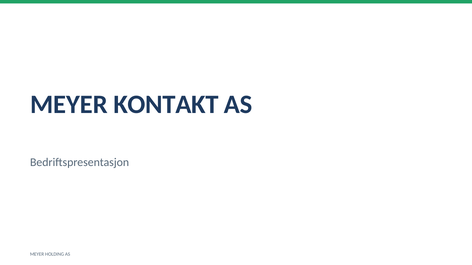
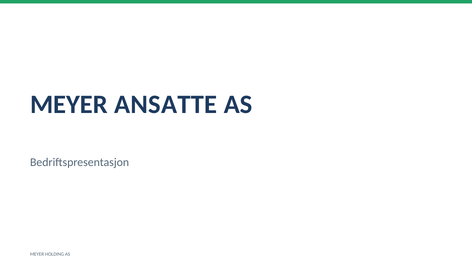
KONTAKT: KONTAKT -> ANSATTE (166, 105)
